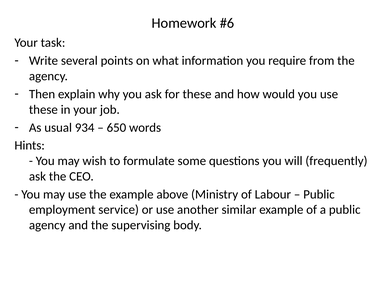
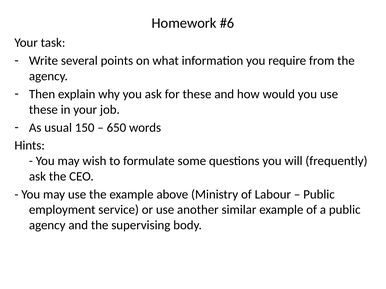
934: 934 -> 150 (85, 128)
